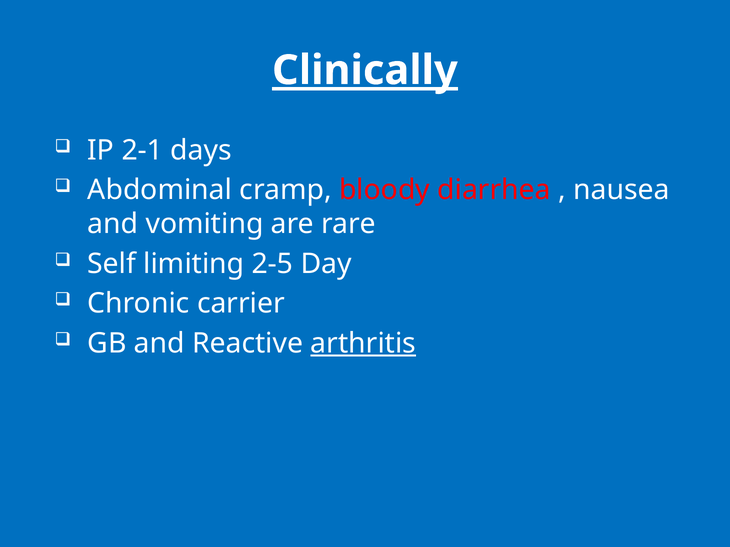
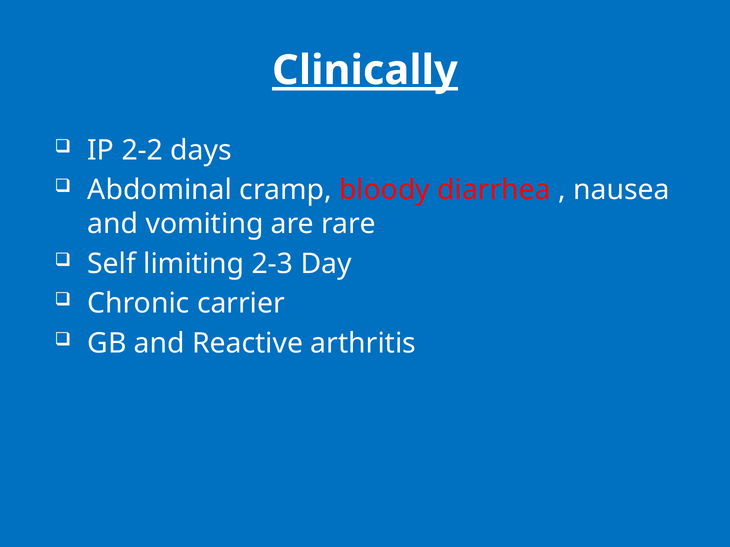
2-1: 2-1 -> 2-2 (142, 150)
2-5: 2-5 -> 2-3 (272, 264)
arthritis underline: present -> none (363, 344)
